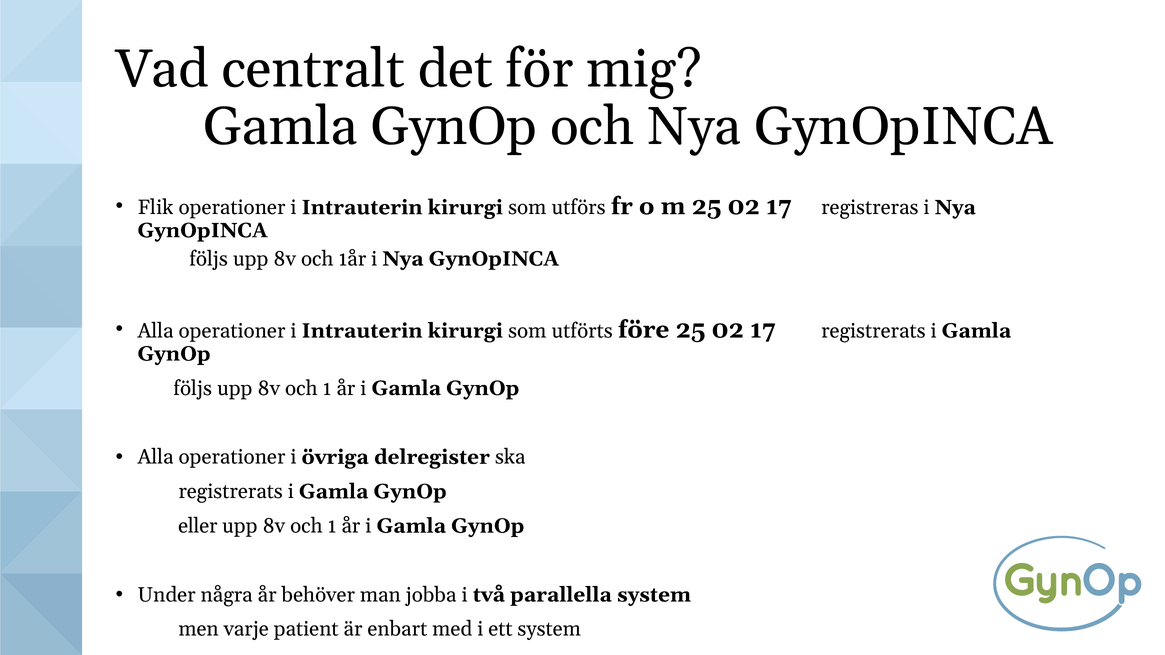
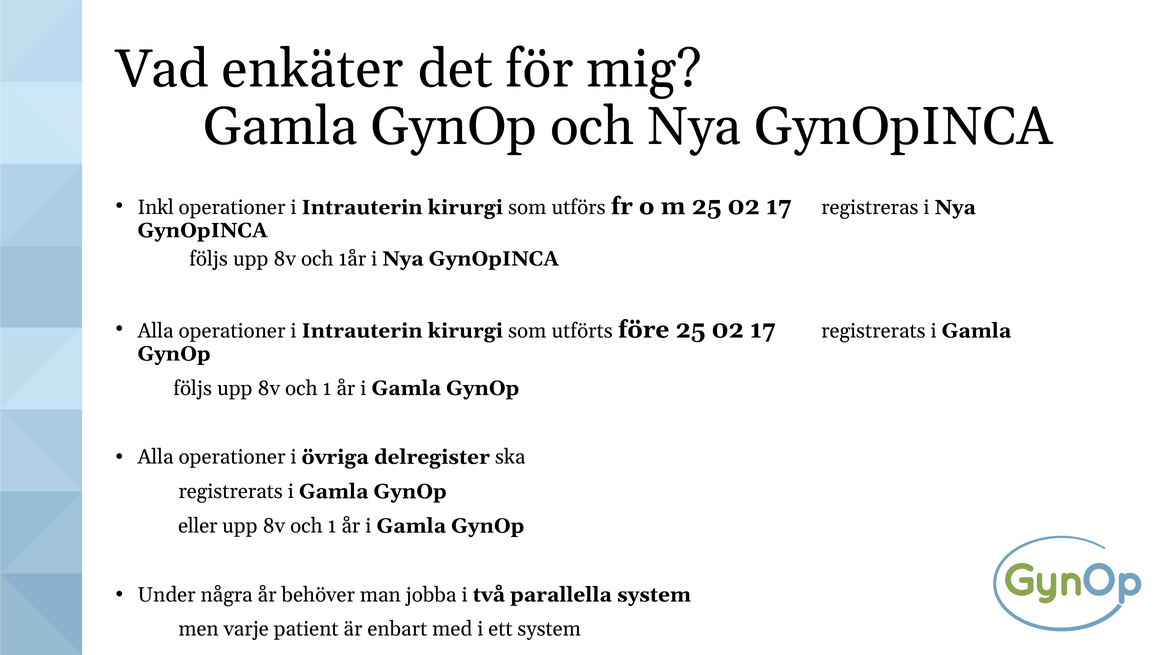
centralt: centralt -> enkäter (313, 69)
Flik: Flik -> Inkl (156, 207)
